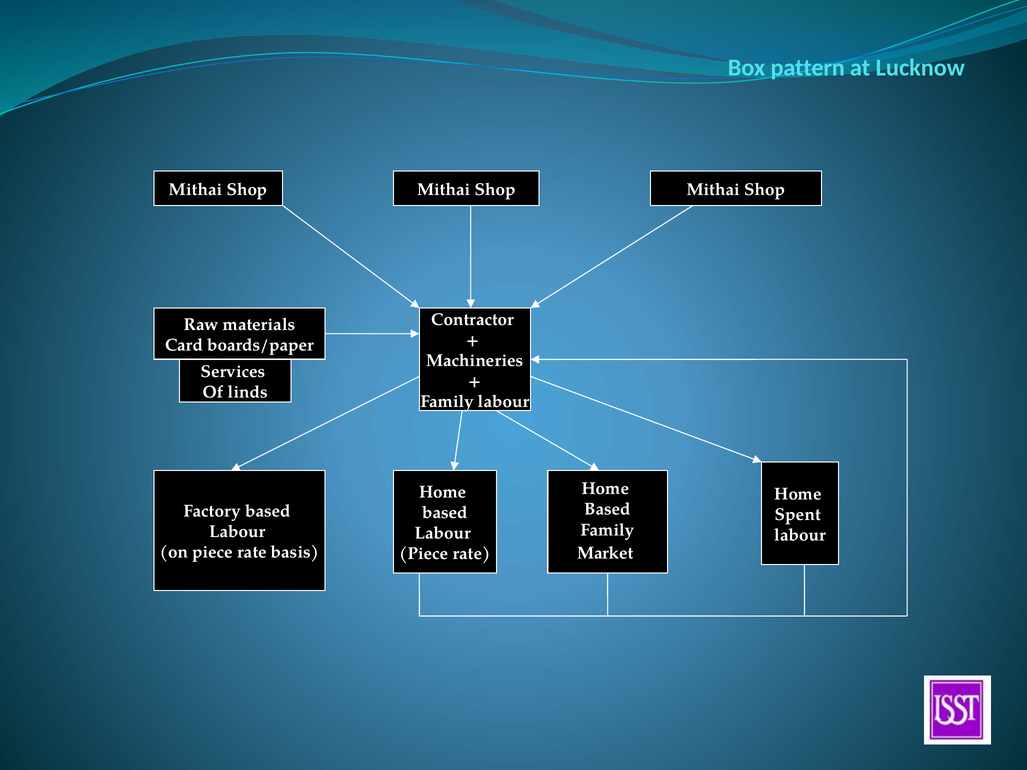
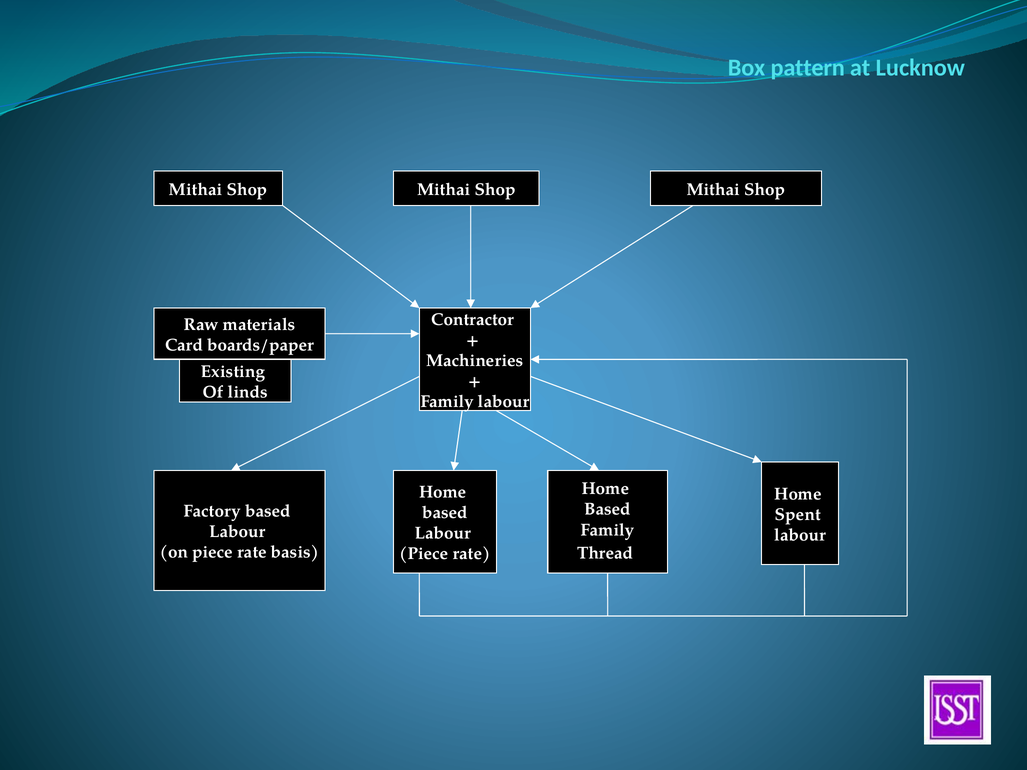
Services: Services -> Existing (233, 372)
Market: Market -> Thread (605, 553)
